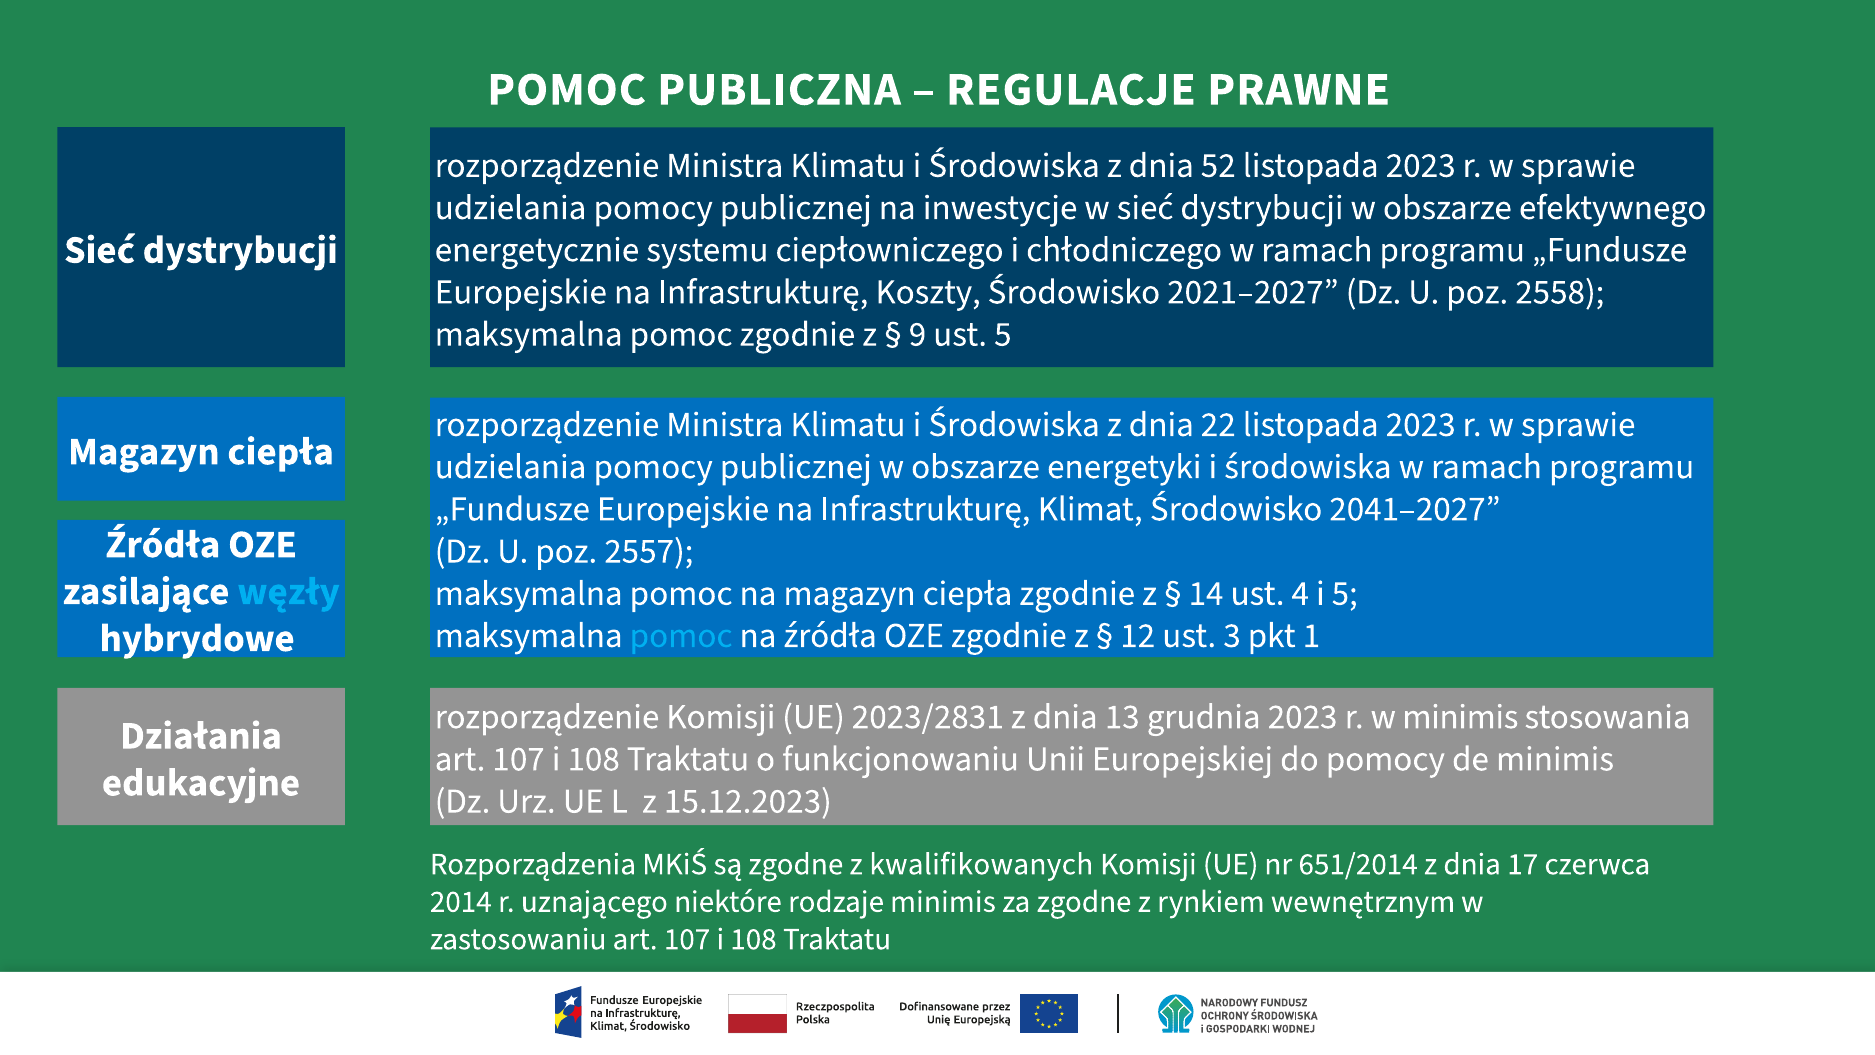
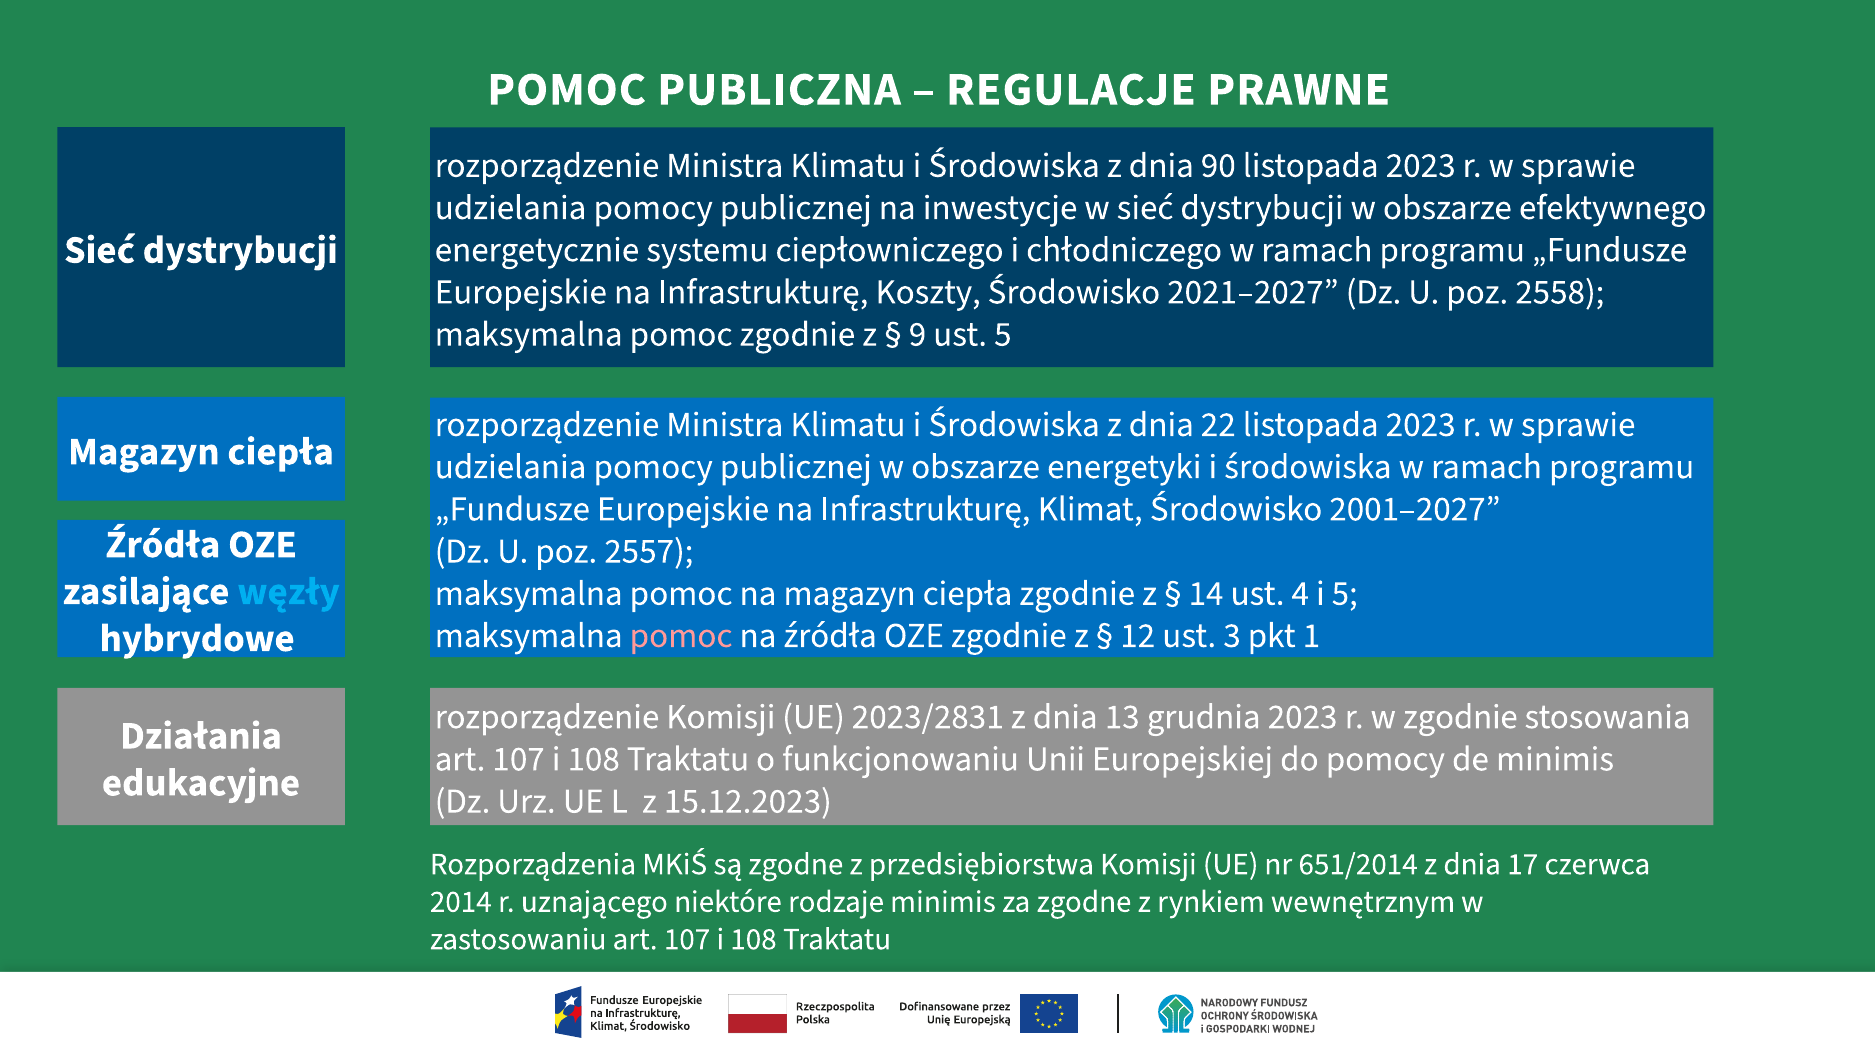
52: 52 -> 90 (1218, 165)
2041–2027: 2041–2027 -> 2001–2027 (1415, 509)
pomoc colour: light blue -> pink (681, 635)
w minimis: minimis -> zgodnie (1460, 716)
kwalifikowanych: kwalifikowanych -> przedsiębiorstwa (981, 864)
